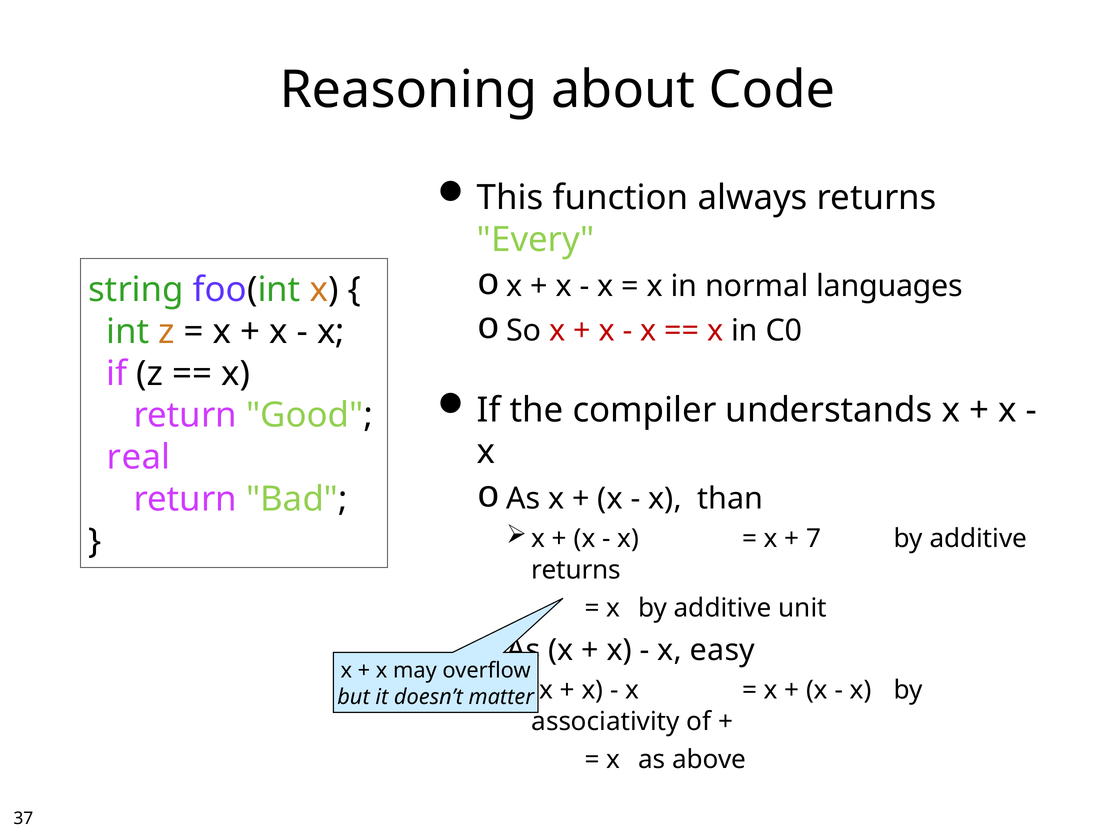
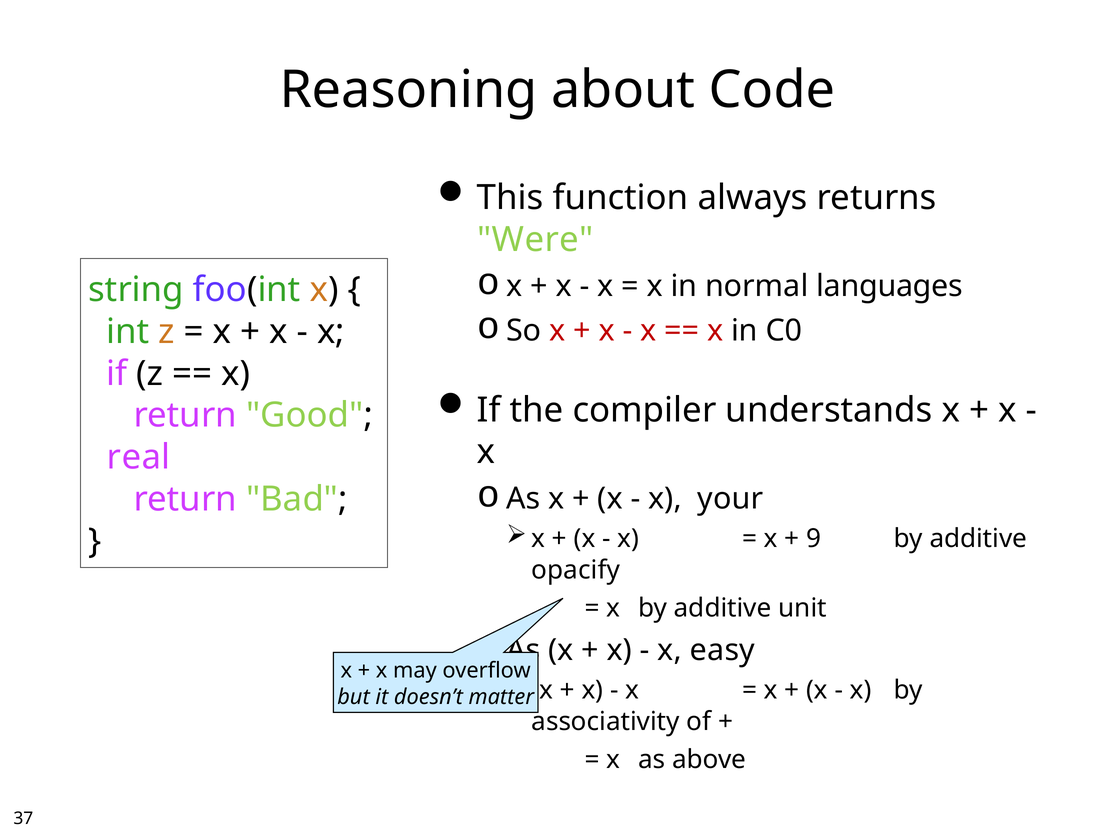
Every: Every -> Were (535, 239)
than: than -> your (730, 498)
7: 7 -> 9 (814, 538)
returns: returns -> opacify (576, 570)
